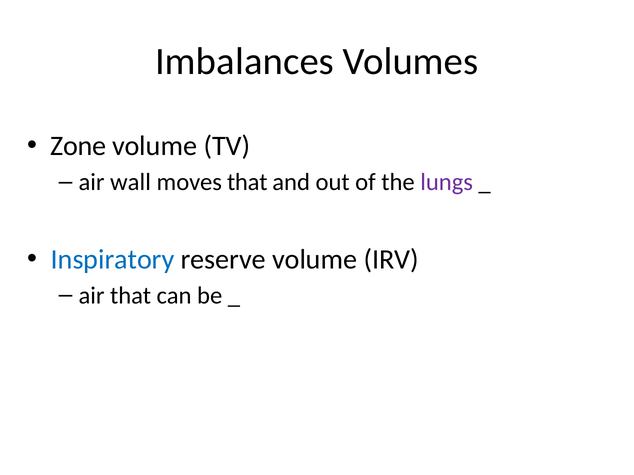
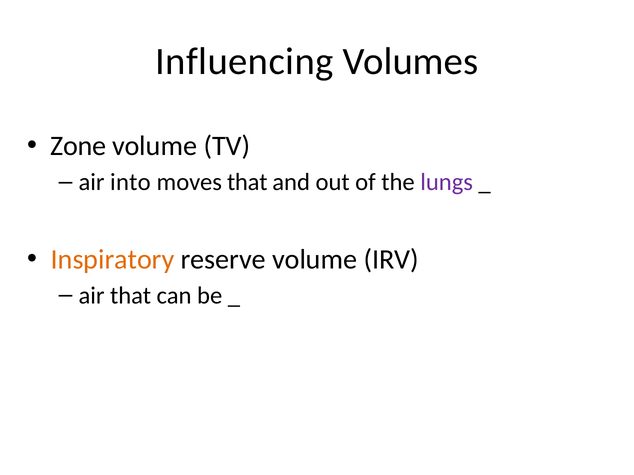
Imbalances: Imbalances -> Influencing (244, 61)
wall: wall -> into (130, 182)
Inspiratory colour: blue -> orange (113, 260)
